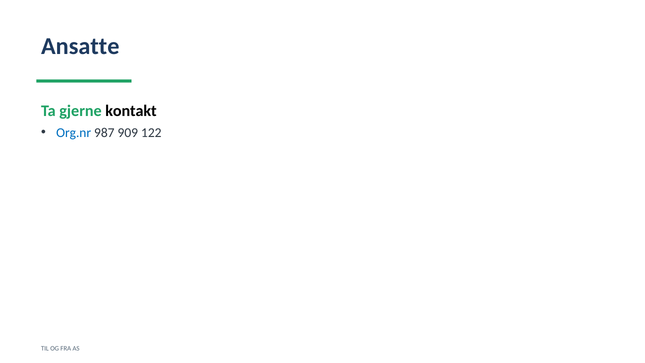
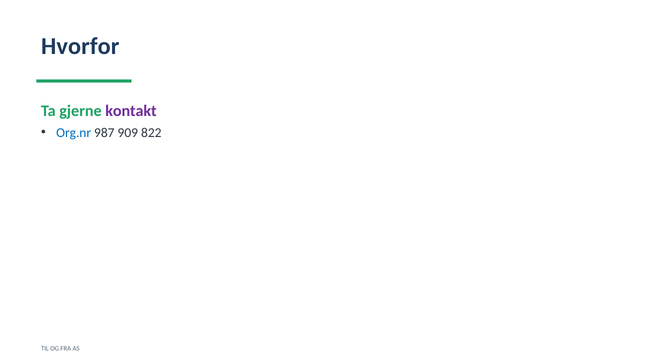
Ansatte: Ansatte -> Hvorfor (80, 46)
kontakt colour: black -> purple (131, 111)
122: 122 -> 822 (151, 133)
